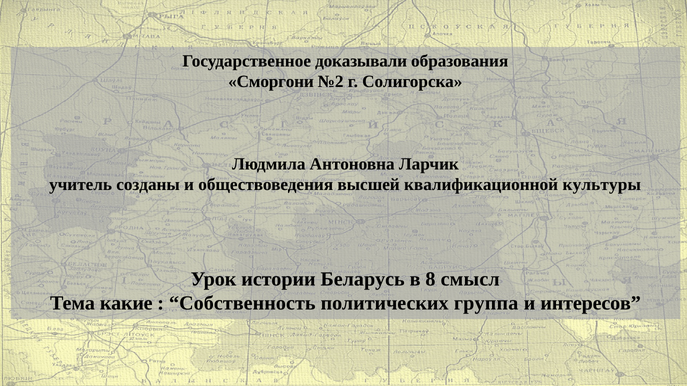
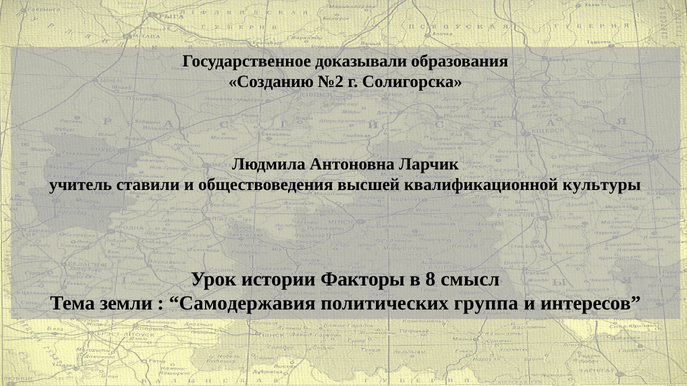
Сморгони: Сморгони -> Созданию (271, 82)
созданы: созданы -> ставили (148, 185)
Беларусь: Беларусь -> Факторы (363, 280)
какие: какие -> земли (126, 304)
Собственность: Собственность -> Самодержавия (242, 304)
